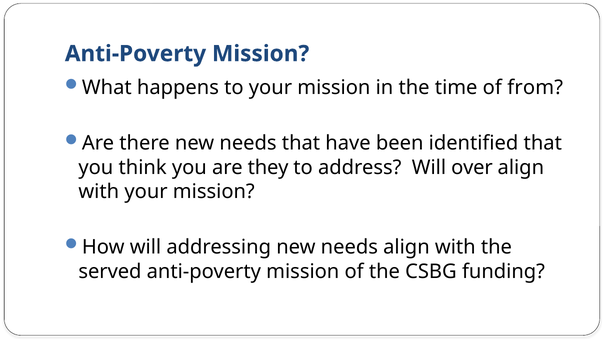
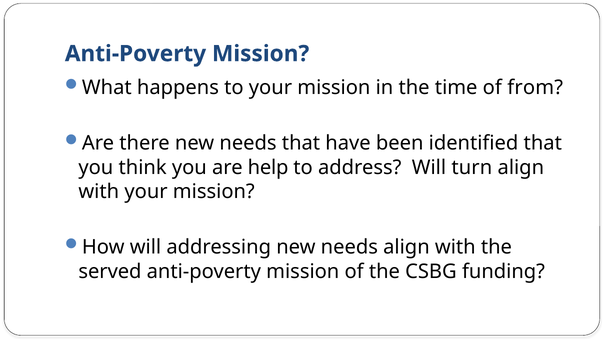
they: they -> help (268, 167)
over: over -> turn (472, 167)
